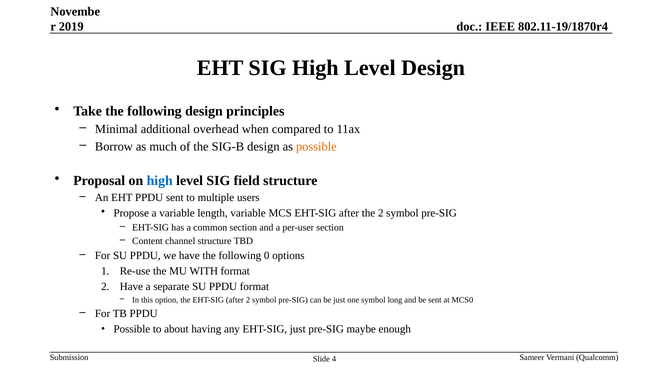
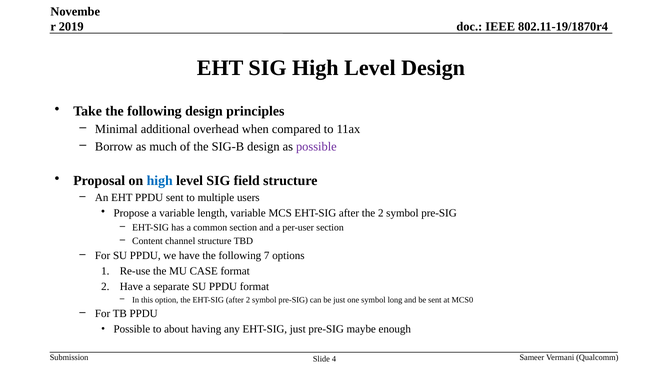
possible colour: orange -> purple (316, 147)
0: 0 -> 7 (267, 255)
WITH: WITH -> CASE (204, 271)
